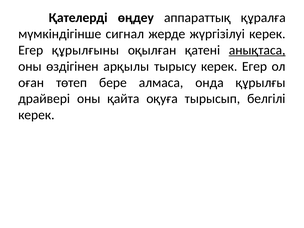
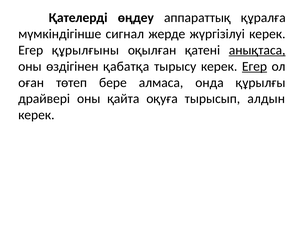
арқылы: арқылы -> қабатқа (126, 66)
Егер underline: none -> present (254, 66)
белгілі: белгілі -> алдын (266, 99)
